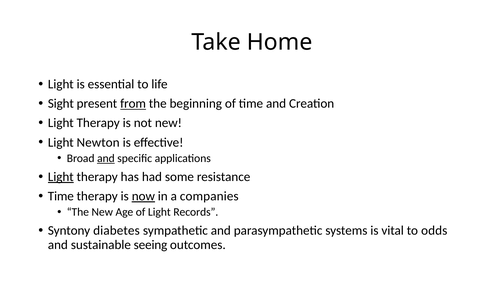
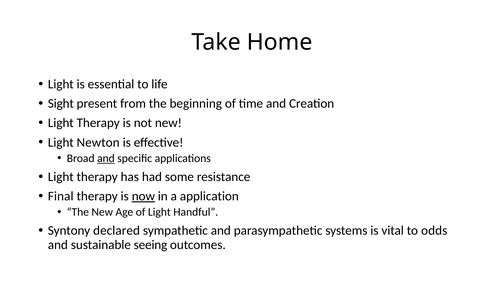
from underline: present -> none (133, 104)
Light underline: present -> none (61, 177)
Time: Time -> Final (61, 197)
companies: companies -> application (209, 197)
Records: Records -> Handful (196, 212)
diabetes: diabetes -> declared (117, 231)
